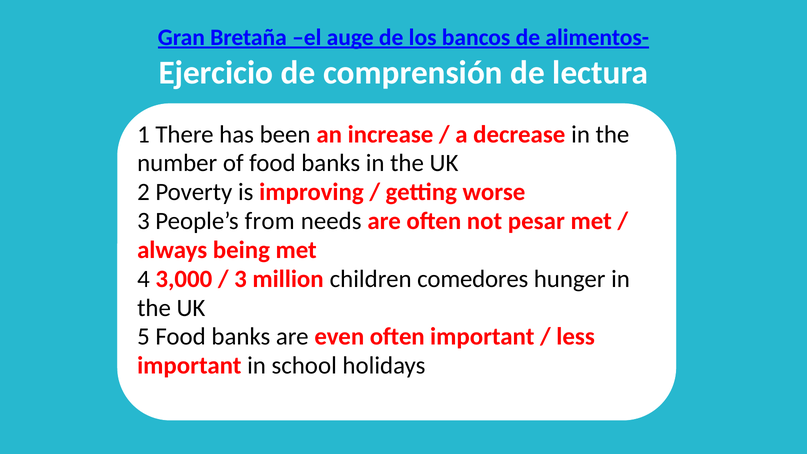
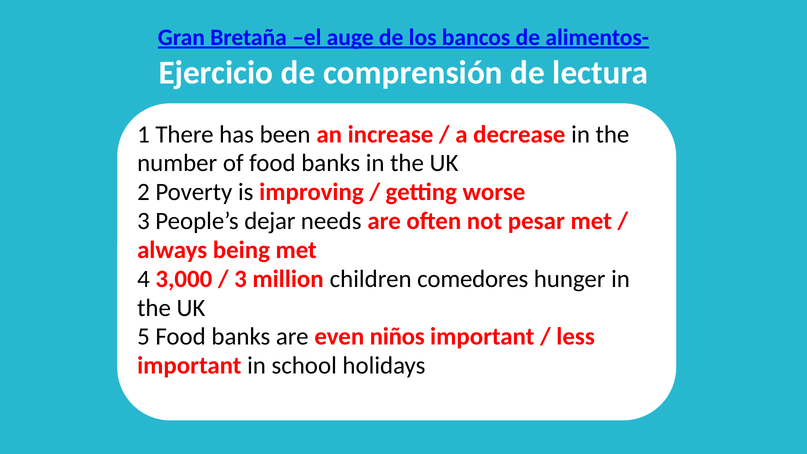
from: from -> dejar (270, 221)
even often: often -> niños (397, 337)
